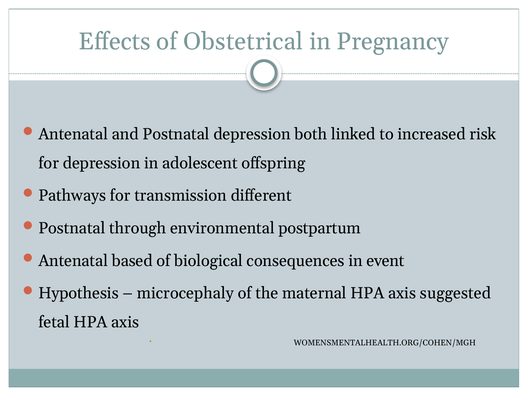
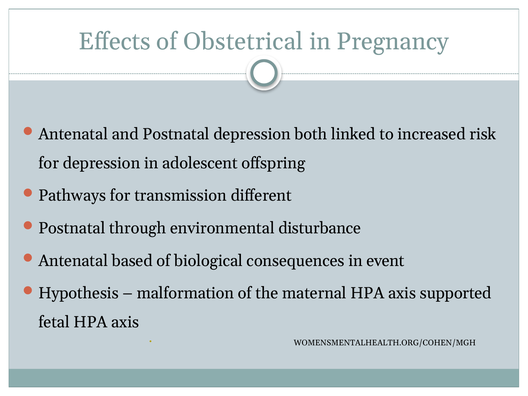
postpartum: postpartum -> disturbance (320, 228)
microcephaly: microcephaly -> malformation (185, 293)
suggested: suggested -> supported (456, 293)
